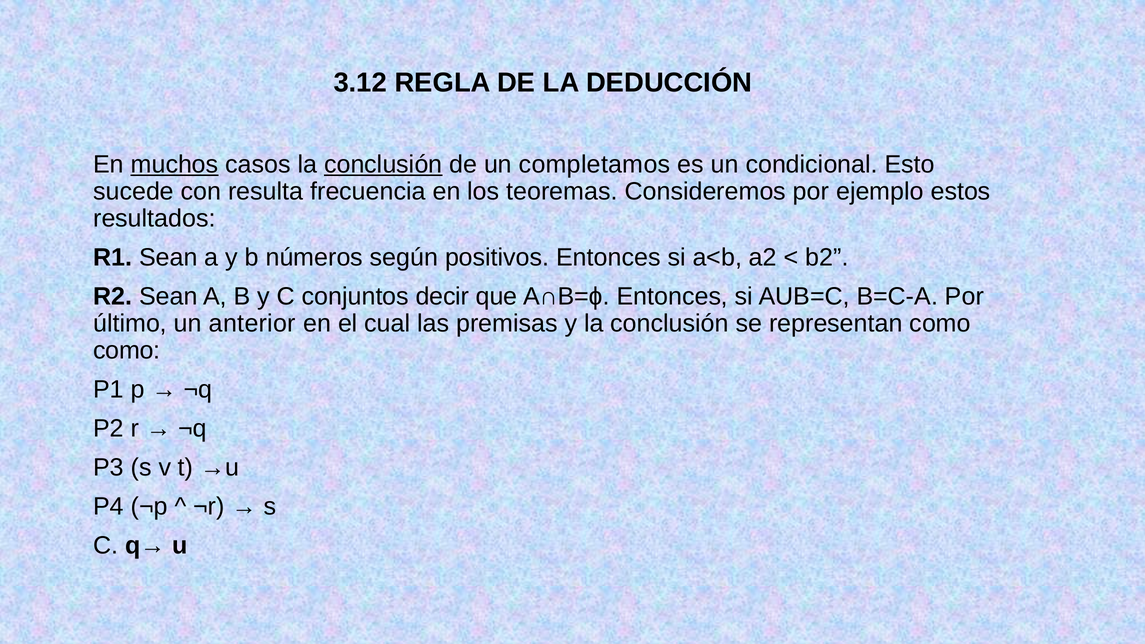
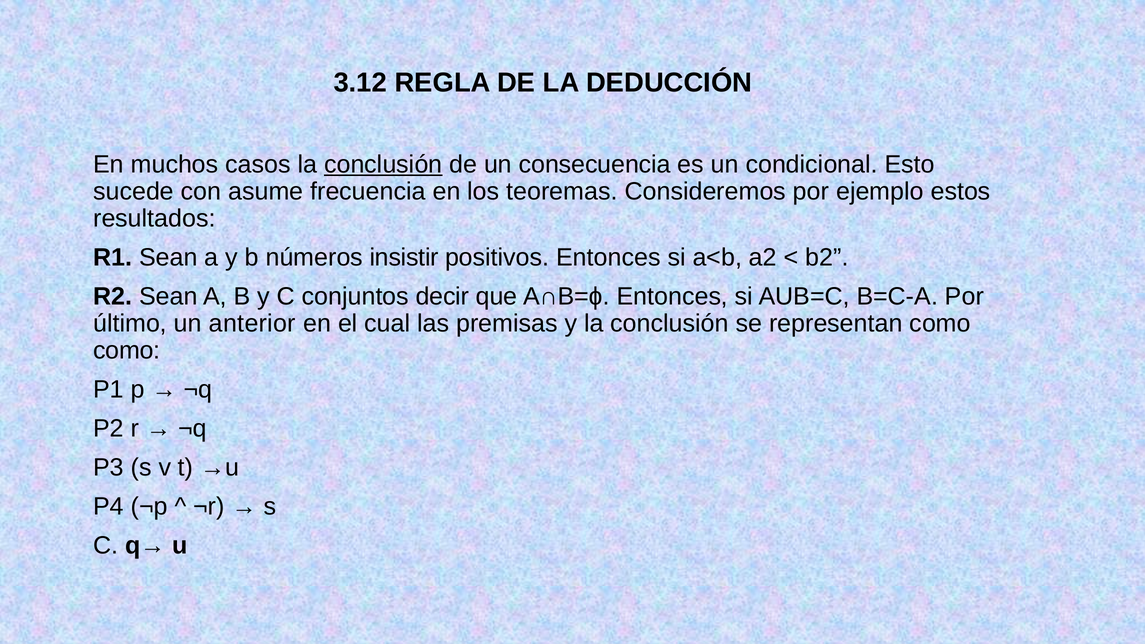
muchos underline: present -> none (175, 165)
completamos: completamos -> consecuencia (595, 165)
resulta: resulta -> asume (266, 192)
según: según -> insistir (404, 258)
